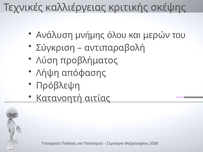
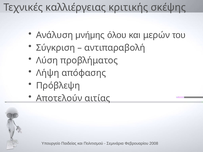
Κατανοητή: Κατανοητή -> Αποτελούν (59, 98)
